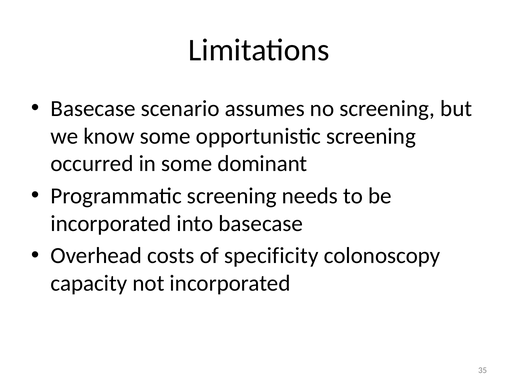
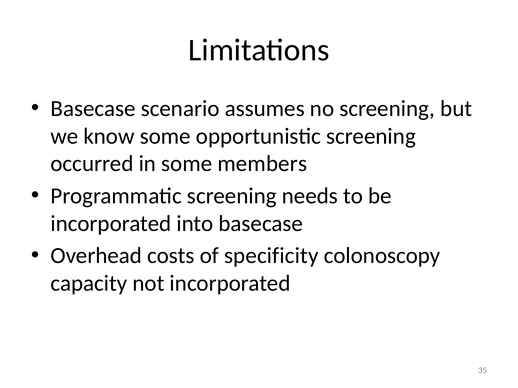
dominant: dominant -> members (262, 164)
